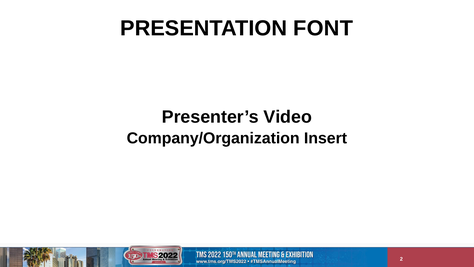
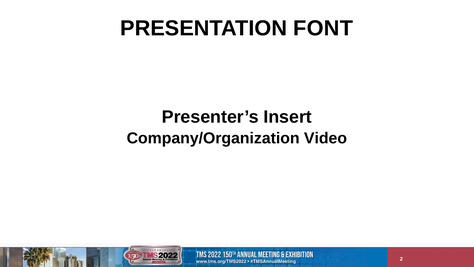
Video: Video -> Insert (288, 117)
Insert: Insert -> Video (326, 138)
